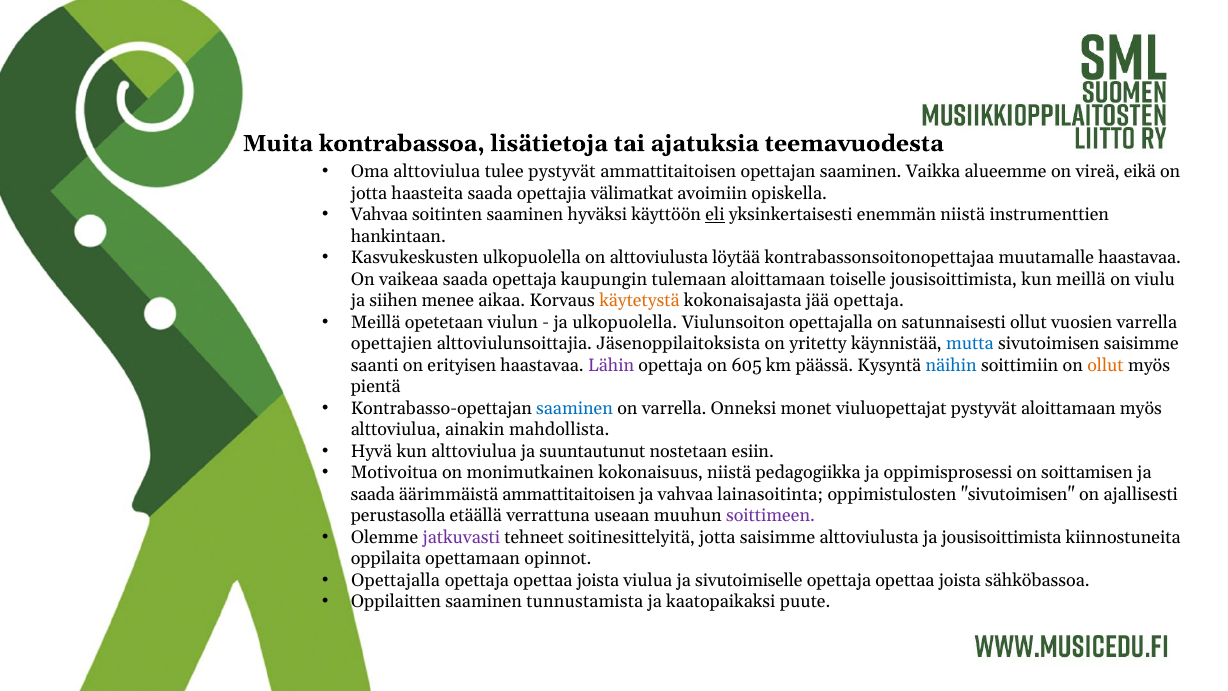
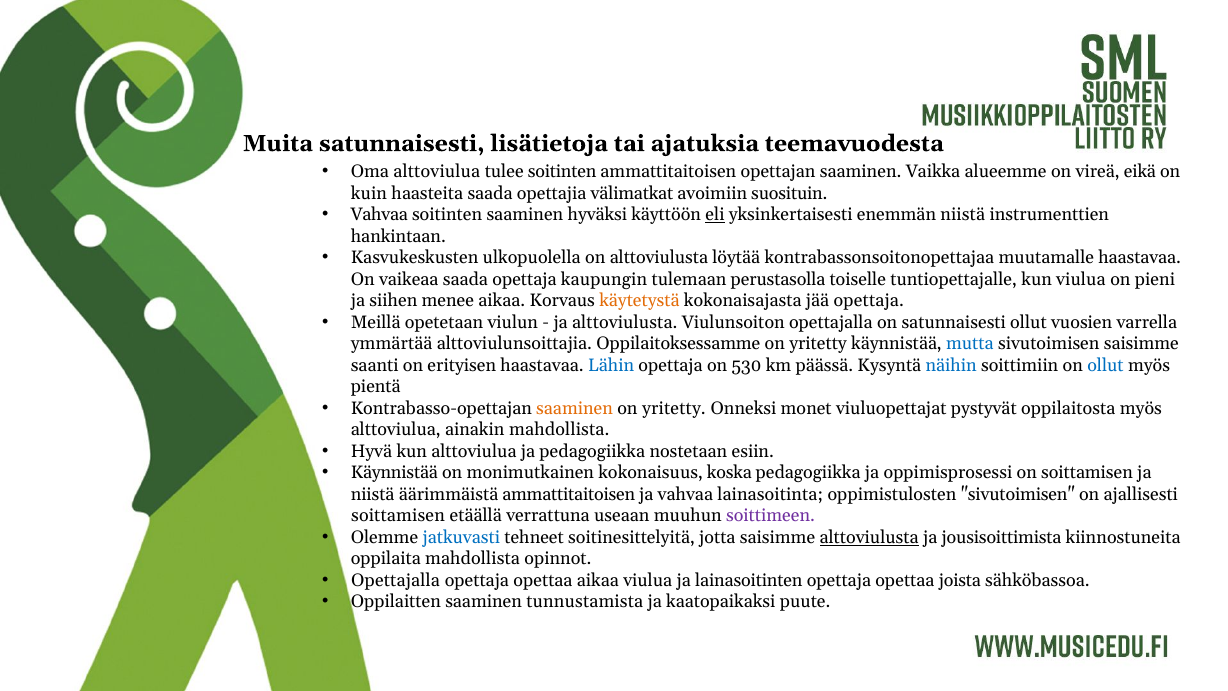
Muita kontrabassoa: kontrabassoa -> satunnaisesti (402, 143)
tulee pystyvät: pystyvät -> soitinten (562, 172)
jotta: jotta -> kuin (369, 193)
opiskella: opiskella -> suosituin (789, 193)
tulemaan aloittamaan: aloittamaan -> perustasolla (778, 279)
toiselle jousisoittimista: jousisoittimista -> tuntiopettajalle (954, 279)
kun meillä: meillä -> viulua (1081, 279)
viulu: viulu -> pieni (1155, 279)
ja ulkopuolella: ulkopuolella -> alttoviulusta (625, 322)
opettajien: opettajien -> ymmärtää (392, 344)
Jäsenoppilaitoksista: Jäsenoppilaitoksista -> Oppilaitoksessamme (678, 344)
Lähin colour: purple -> blue (611, 365)
605: 605 -> 530 (747, 365)
ollut colour: orange -> blue (1105, 365)
saaminen colour: blue -> orange (575, 408)
varrella: varrella -> yritetty (674, 408)
pystyvät aloittamaan: aloittamaan -> oppilaitosta (1068, 408)
ja suuntautunut: suuntautunut -> pedagogiikka (592, 451)
Motivoitua: Motivoitua -> Käynnistää (394, 473)
kokonaisuus niistä: niistä -> koska (729, 473)
saada: saada -> niistä (373, 494)
perustasolla: perustasolla -> soittamisen (398, 516)
jatkuvasti colour: purple -> blue (461, 537)
alttoviulusta underline: none -> present (869, 537)
oppilaita opettamaan: opettamaan -> mahdollista (473, 559)
joista: joista -> aikaa (598, 580)
sivutoimiselle: sivutoimiselle -> lainasoitinten (749, 580)
